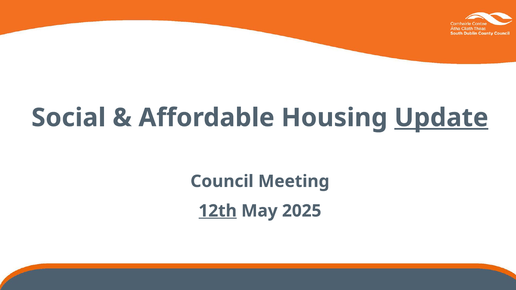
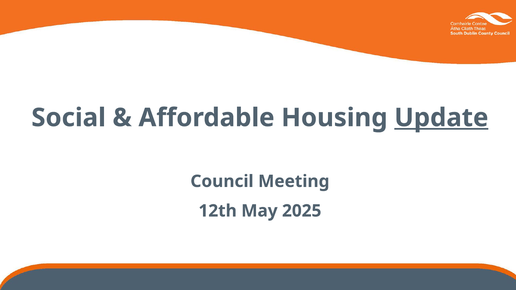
12th underline: present -> none (218, 211)
